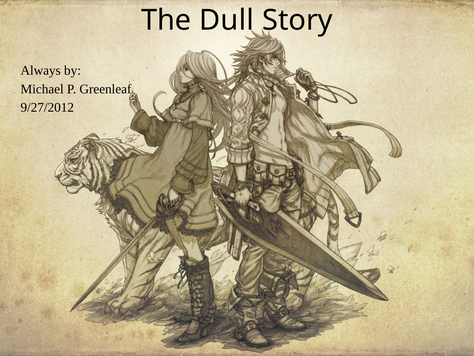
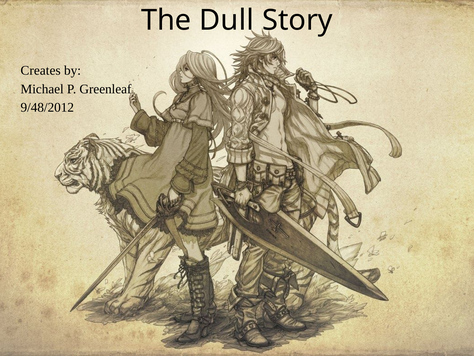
Always: Always -> Creates (41, 70)
9/27/2012: 9/27/2012 -> 9/48/2012 (47, 107)
